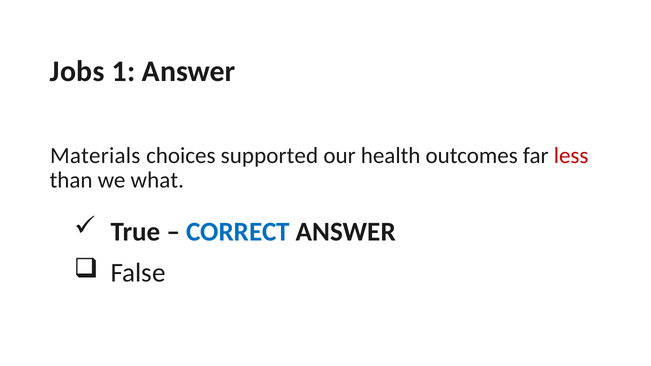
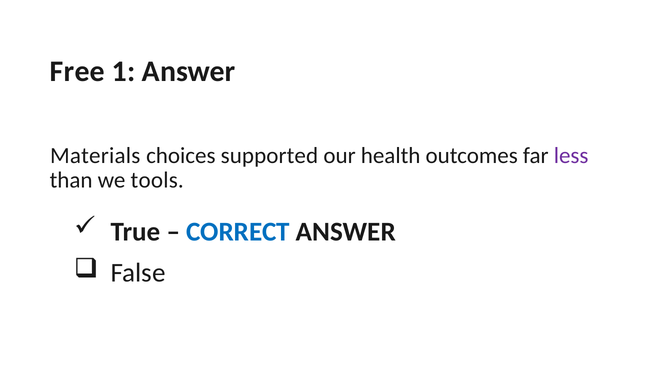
Jobs: Jobs -> Free (77, 72)
less colour: red -> purple (571, 156)
what: what -> tools (157, 180)
